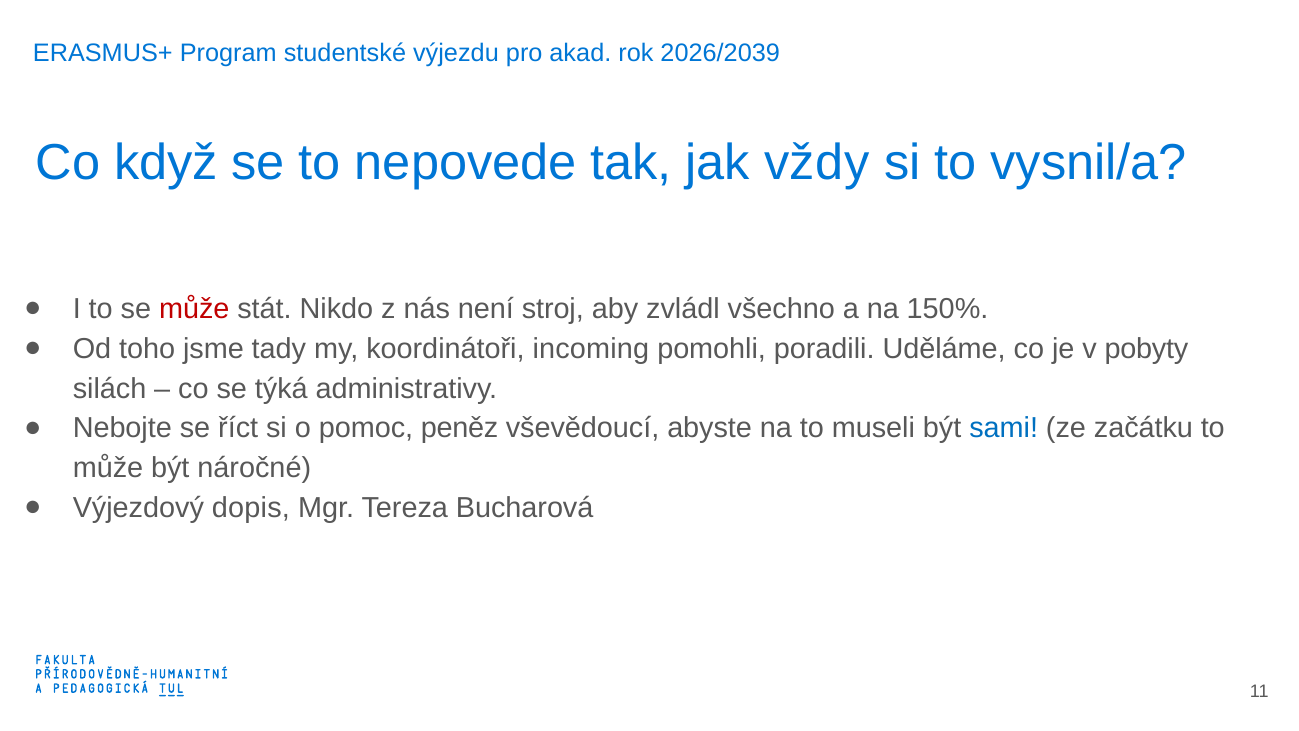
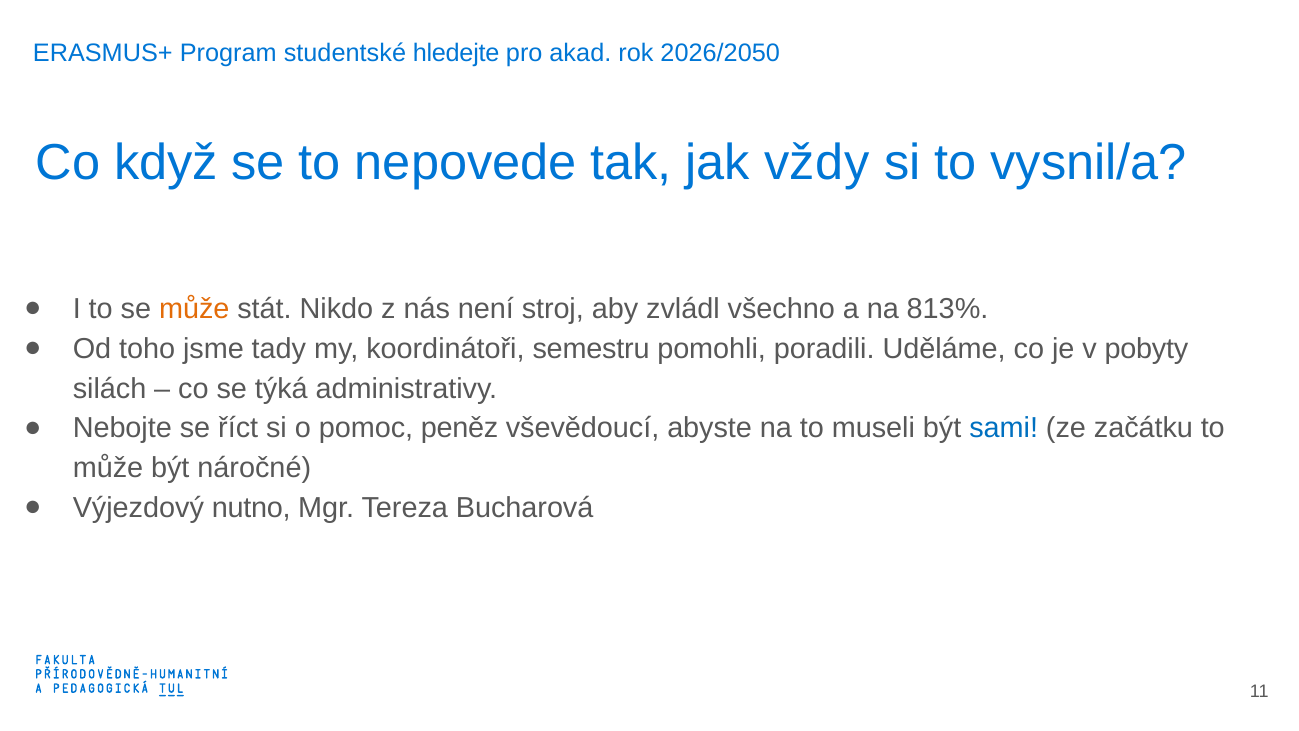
výjezdu: výjezdu -> hledejte (456, 53)
2026/2039: 2026/2039 -> 2026/2050 (720, 53)
může colour: red -> orange (194, 309)
150%: 150% -> 813% (948, 309)
incoming: incoming -> semestru (591, 349)
dopis: dopis -> nutno (251, 508)
